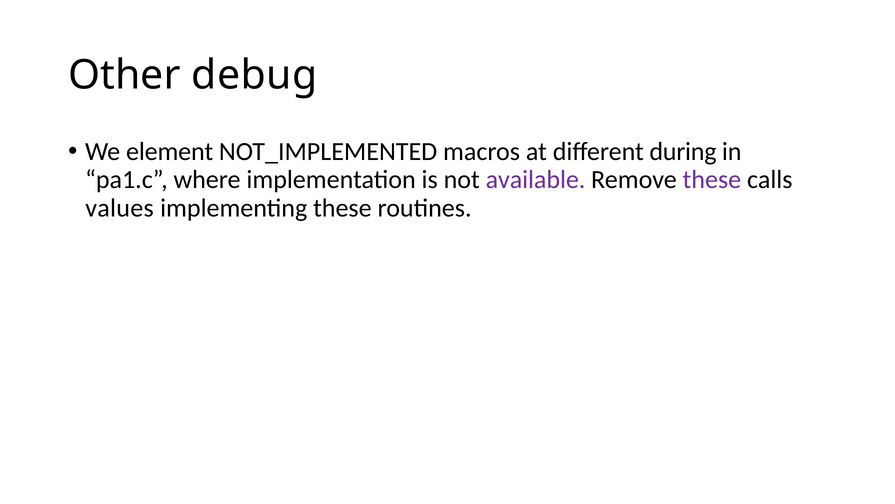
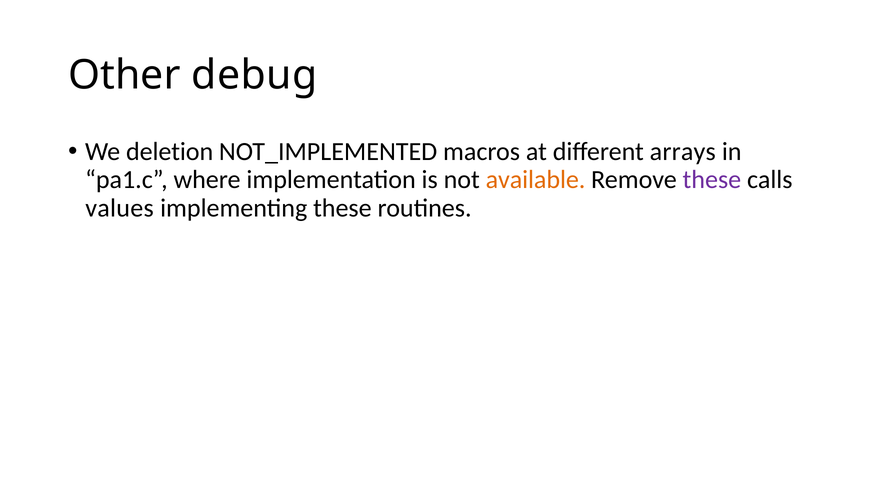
element: element -> deletion (170, 151)
during: during -> arrays (683, 151)
available colour: purple -> orange (536, 180)
